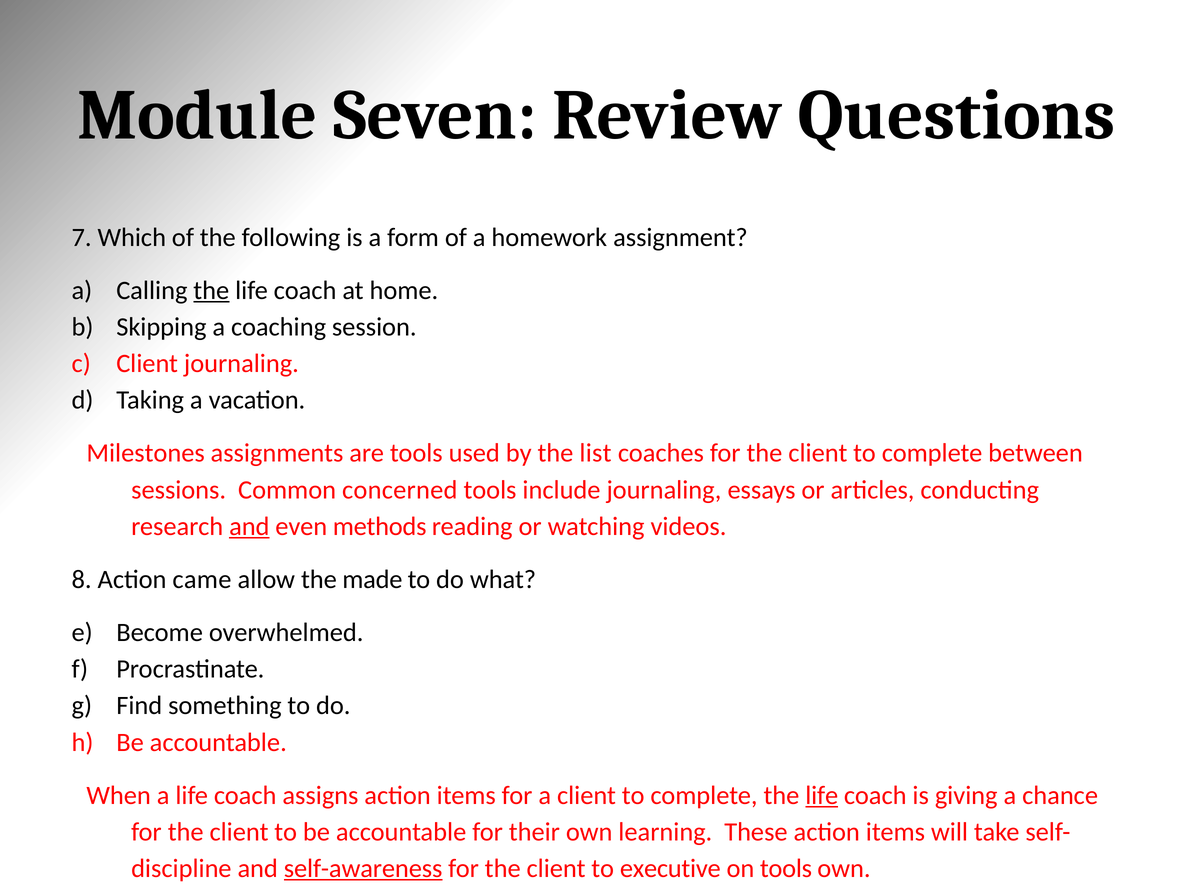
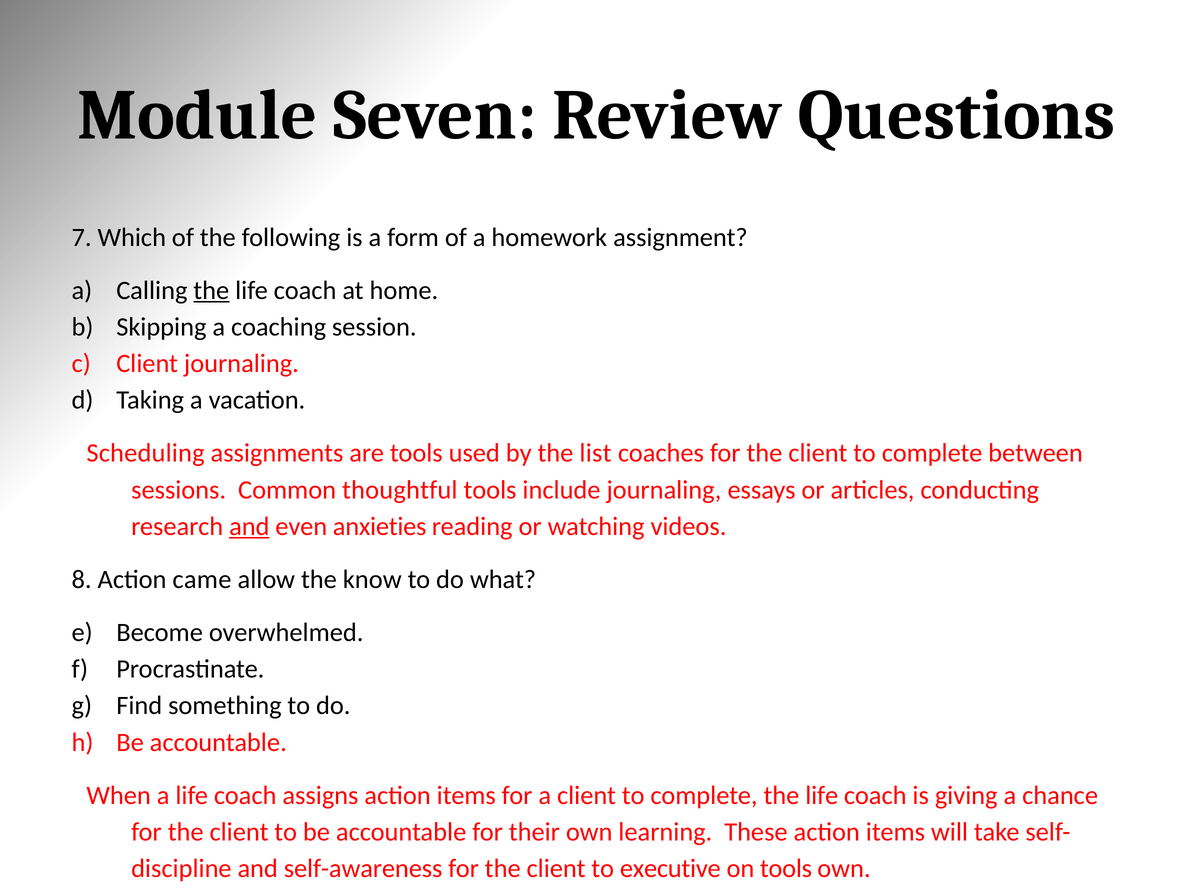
Milestones: Milestones -> Scheduling (146, 453)
concerned: concerned -> thoughtful (400, 490)
methods: methods -> anxieties (380, 526)
made: made -> know (372, 579)
life underline: present -> none (822, 795)
self-awareness underline: present -> none (363, 868)
